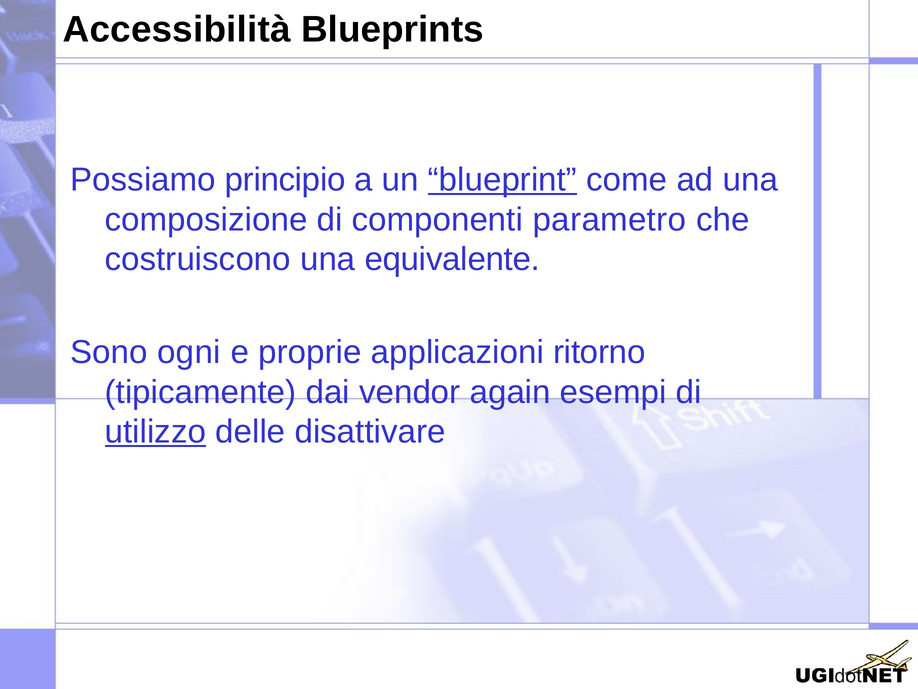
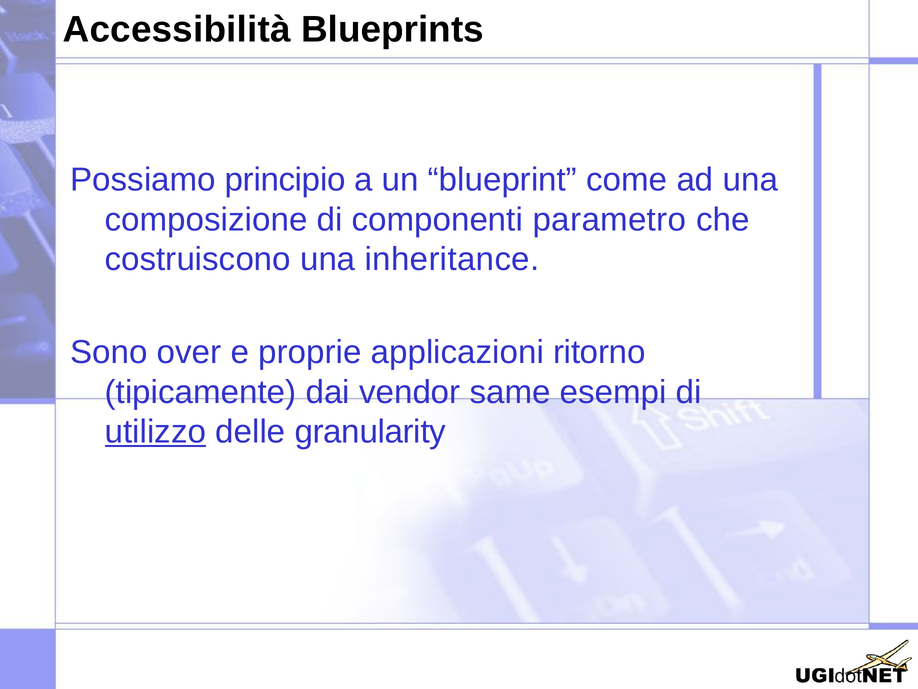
blueprint underline: present -> none (502, 180)
equivalente: equivalente -> inheritance (452, 259)
ogni: ogni -> over (189, 352)
again: again -> same (510, 392)
disattivare: disattivare -> granularity (370, 432)
